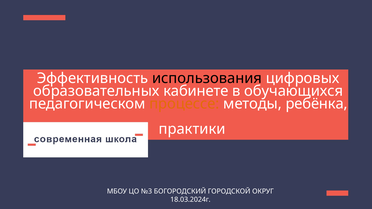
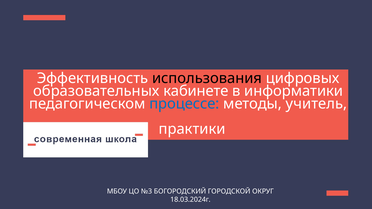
обучающихся: обучающихся -> информатики (294, 91)
процессе colour: orange -> blue (184, 104)
ребёнка: ребёнка -> учитель (316, 104)
